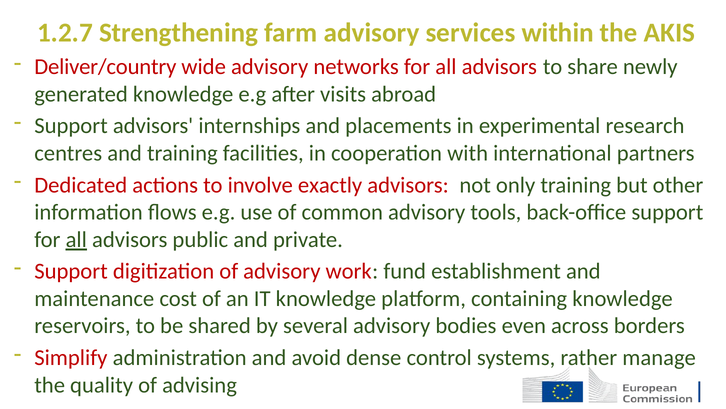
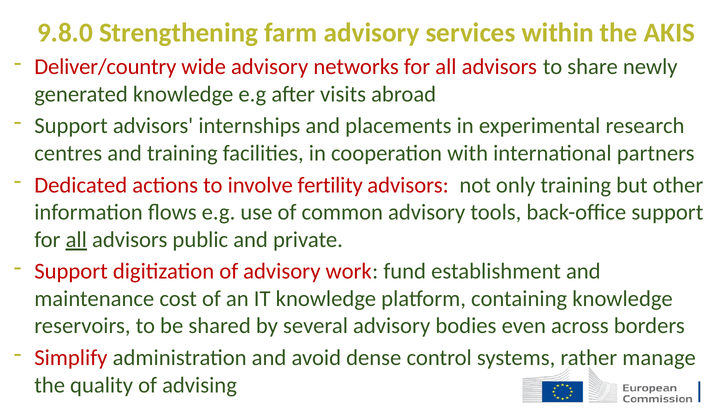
1.2.7: 1.2.7 -> 9.8.0 (65, 33)
exactly: exactly -> fertility (330, 185)
